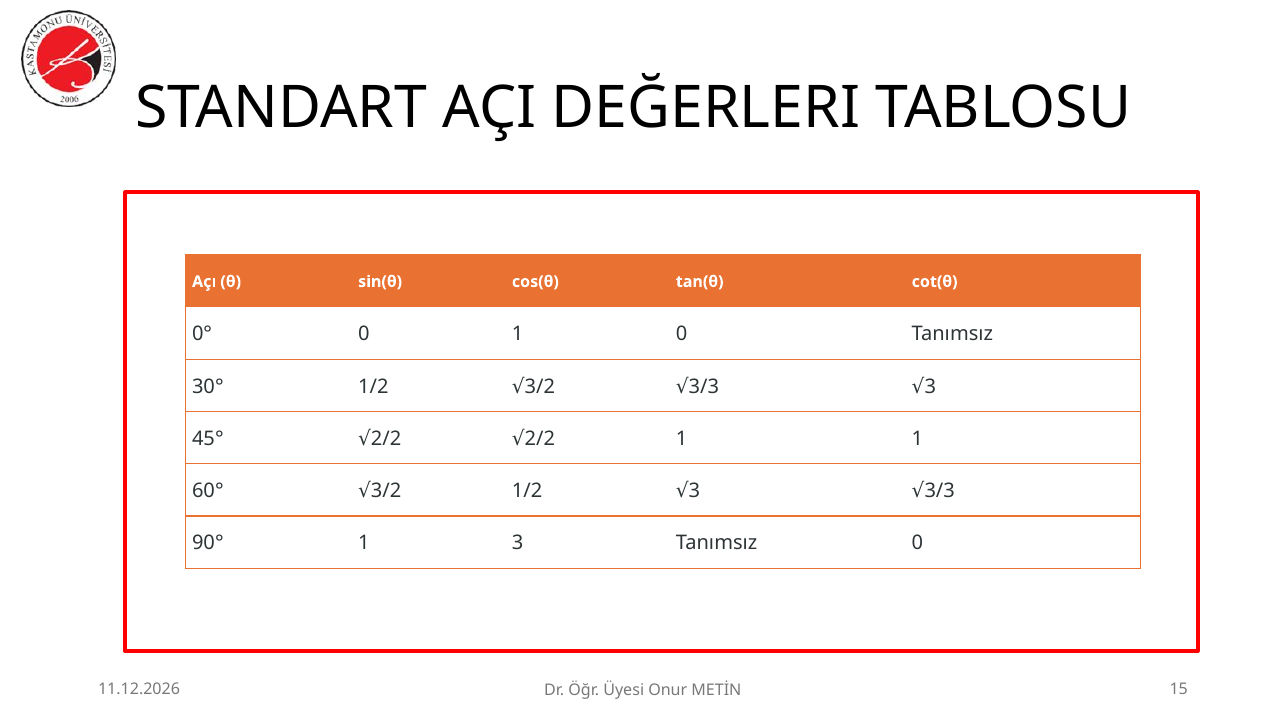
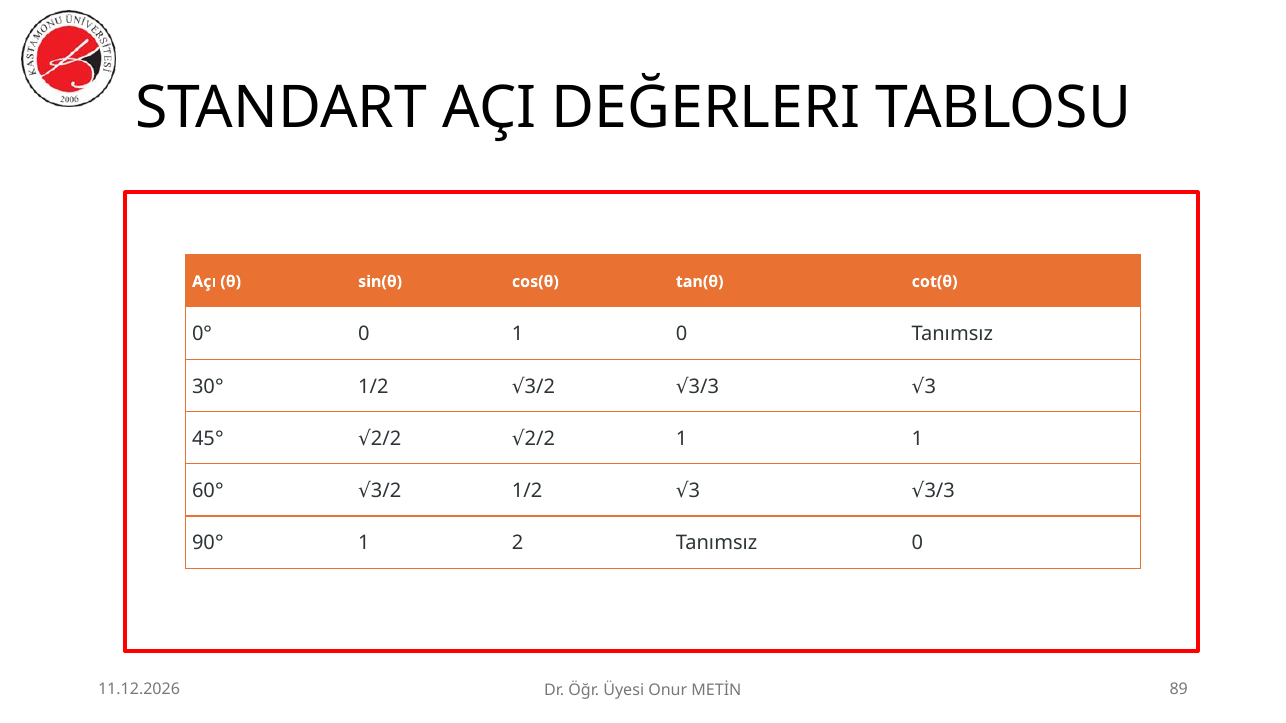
1 3: 3 -> 2 (518, 544)
15: 15 -> 89 (1179, 690)
